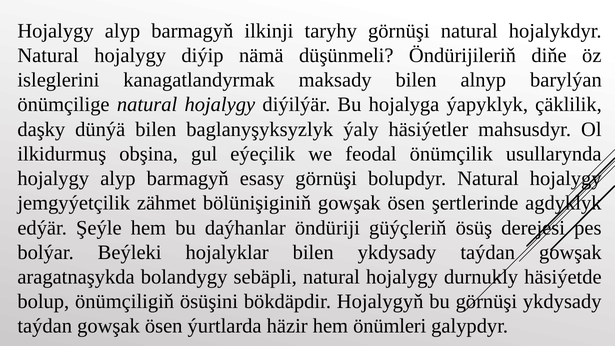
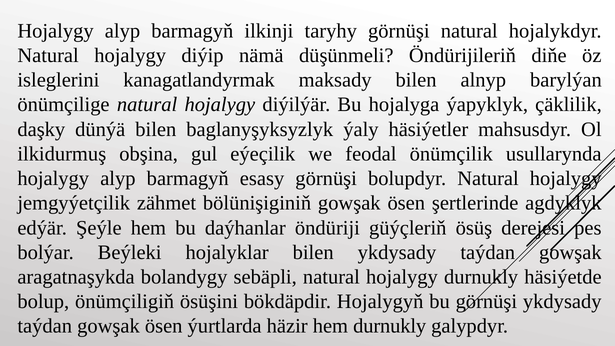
hem önümleri: önümleri -> durnukly (390, 326)
